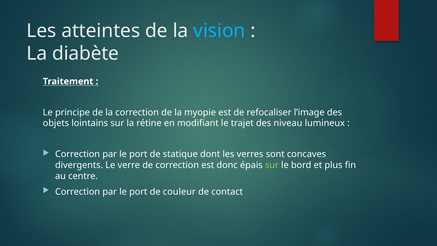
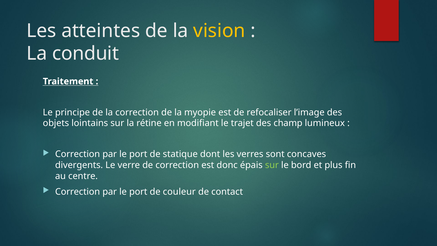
vision colour: light blue -> yellow (219, 31)
diabète: diabète -> conduit (86, 54)
niveau: niveau -> champ (288, 123)
